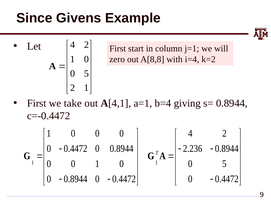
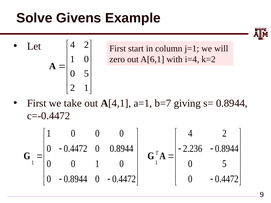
Since: Since -> Solve (34, 18)
A[8,8: A[8,8 -> A[6,1 (152, 59)
b=4: b=4 -> b=7 (163, 103)
